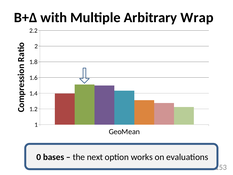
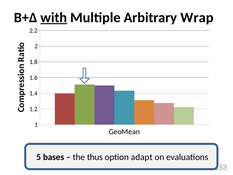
with underline: none -> present (54, 18)
0: 0 -> 5 (39, 157)
next: next -> thus (95, 157)
works: works -> adapt (142, 157)
